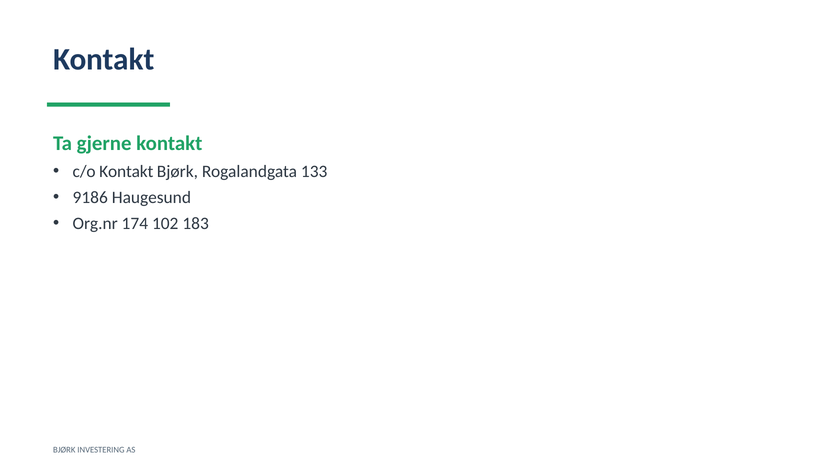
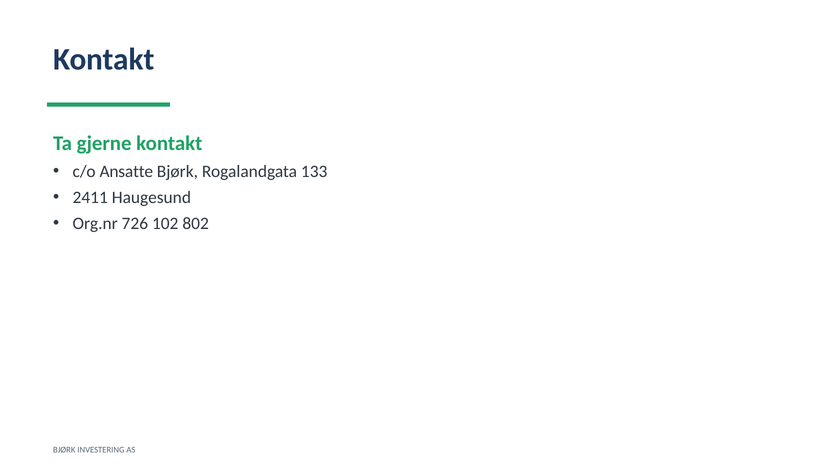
c/o Kontakt: Kontakt -> Ansatte (126, 171)
9186: 9186 -> 2411 (90, 198)
174: 174 -> 726 (135, 224)
183: 183 -> 802 (196, 224)
